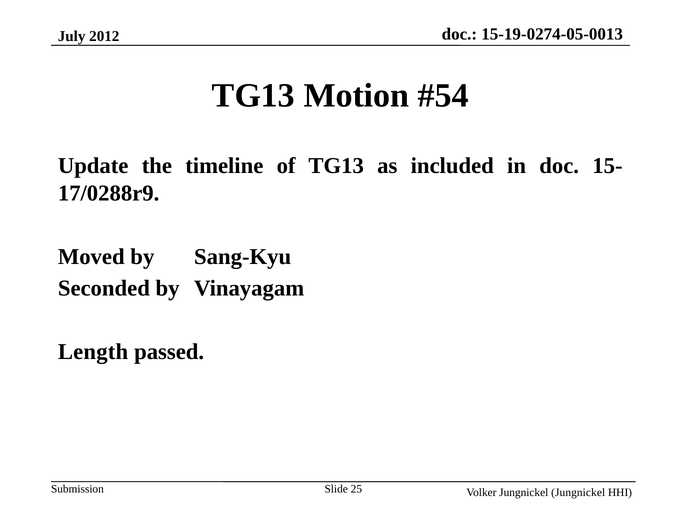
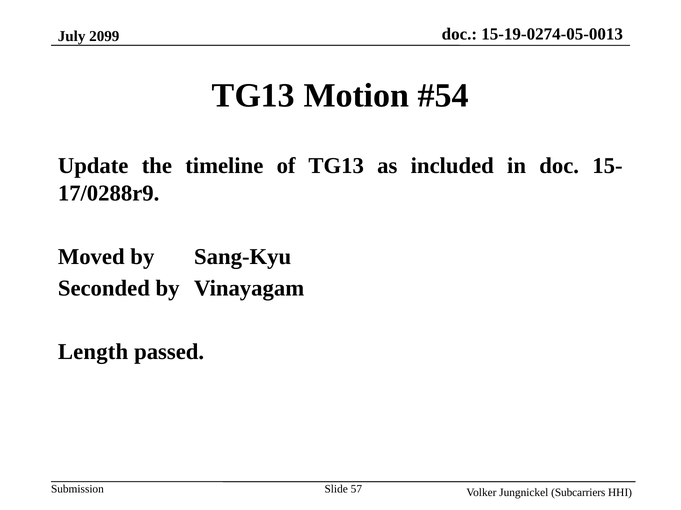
2012: 2012 -> 2099 (104, 36)
25: 25 -> 57 (356, 490)
Jungnickel Jungnickel: Jungnickel -> Subcarriers (578, 493)
